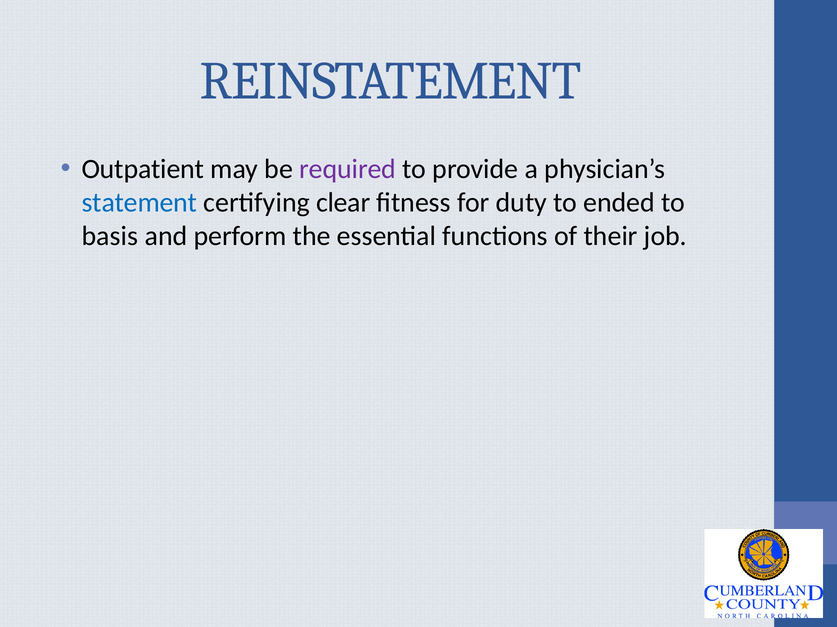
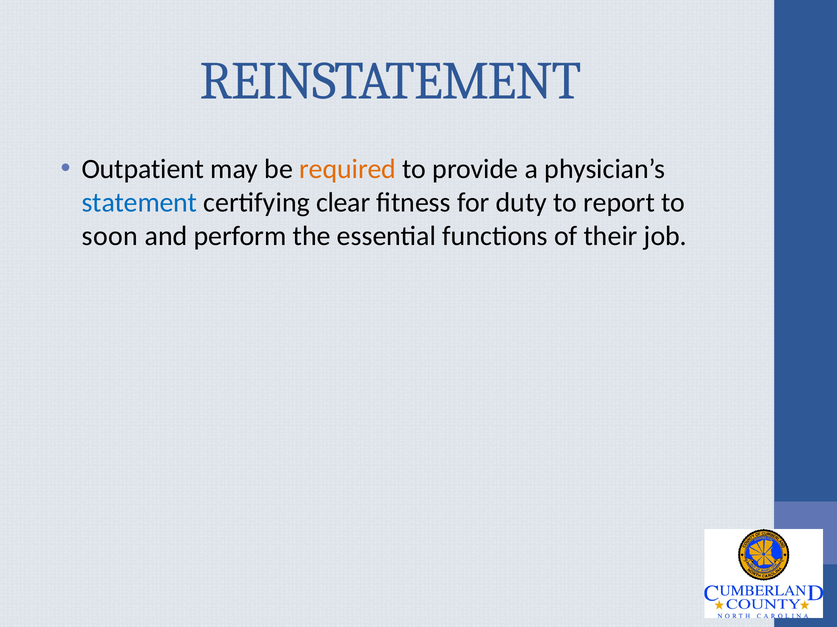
required colour: purple -> orange (348, 169)
ended: ended -> report (619, 203)
basis: basis -> soon (110, 236)
